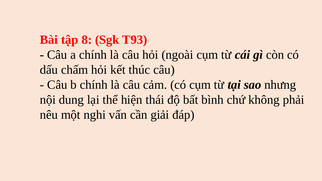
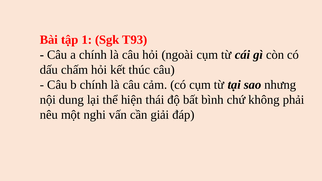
8: 8 -> 1 (87, 40)
